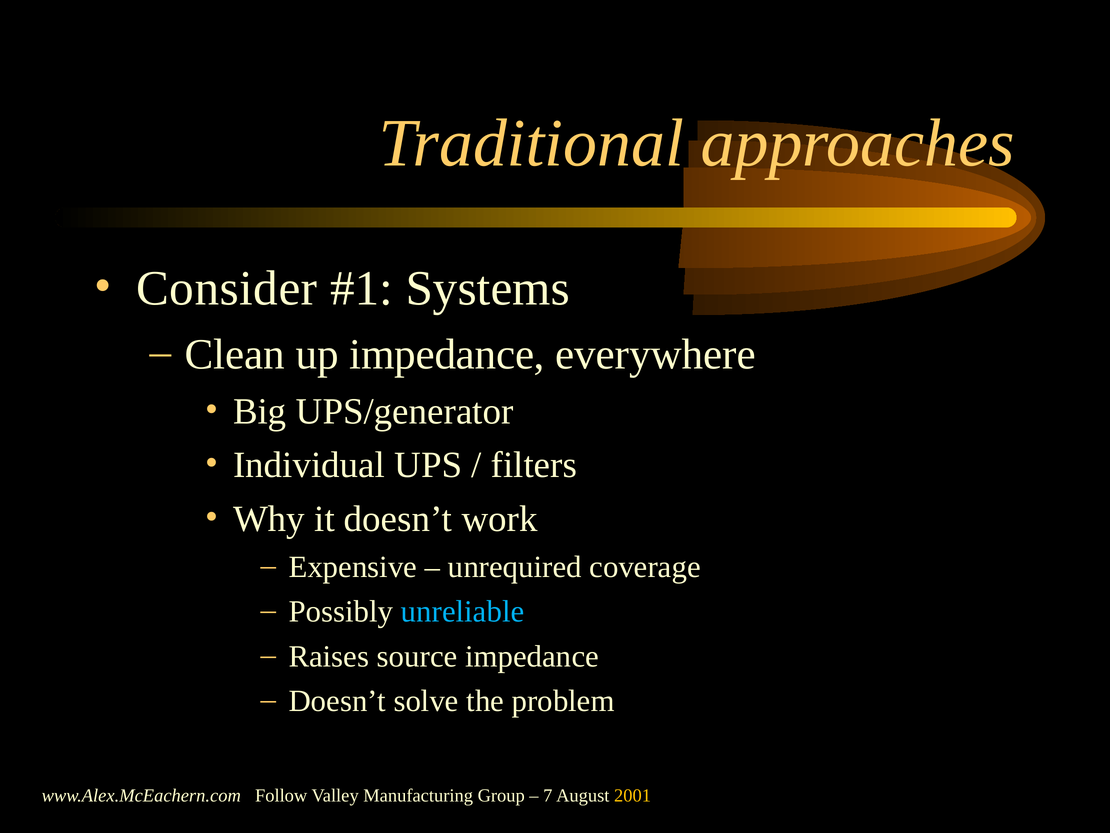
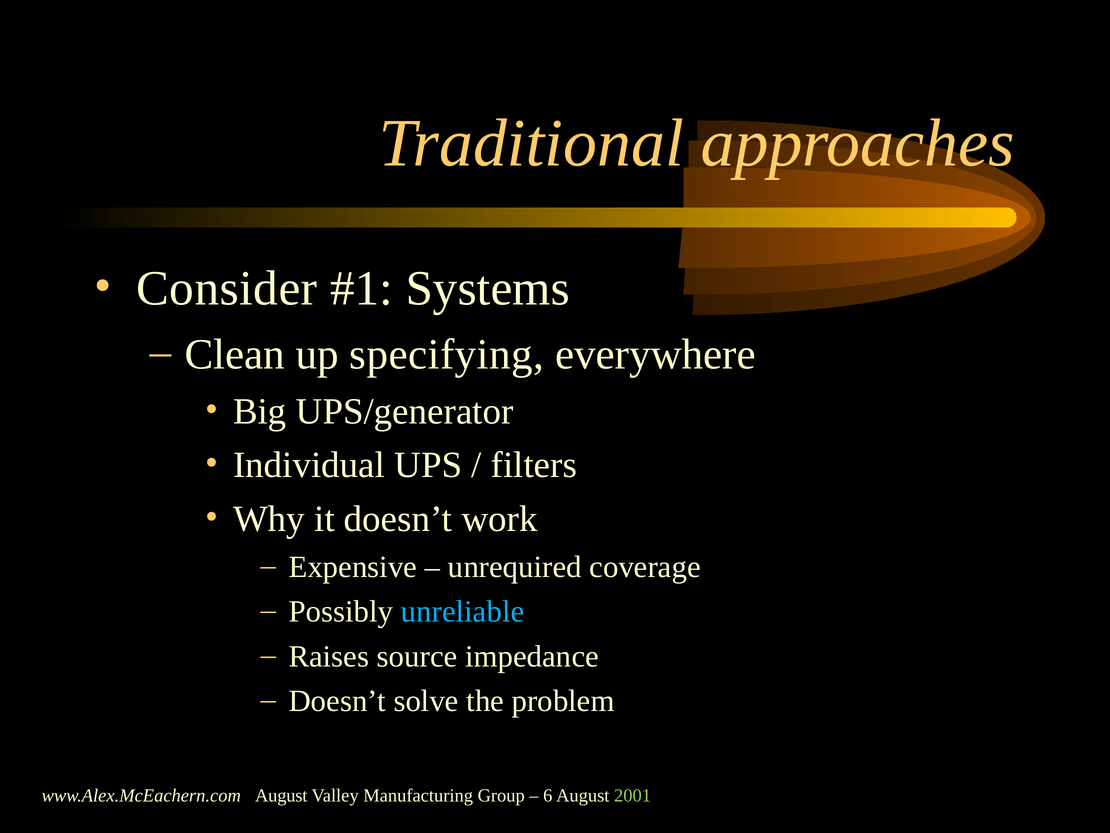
up impedance: impedance -> specifying (447, 354)
www.Alex.McEachern.com Follow: Follow -> August (281, 795)
7: 7 -> 6 (548, 795)
2001 colour: yellow -> light green (633, 795)
